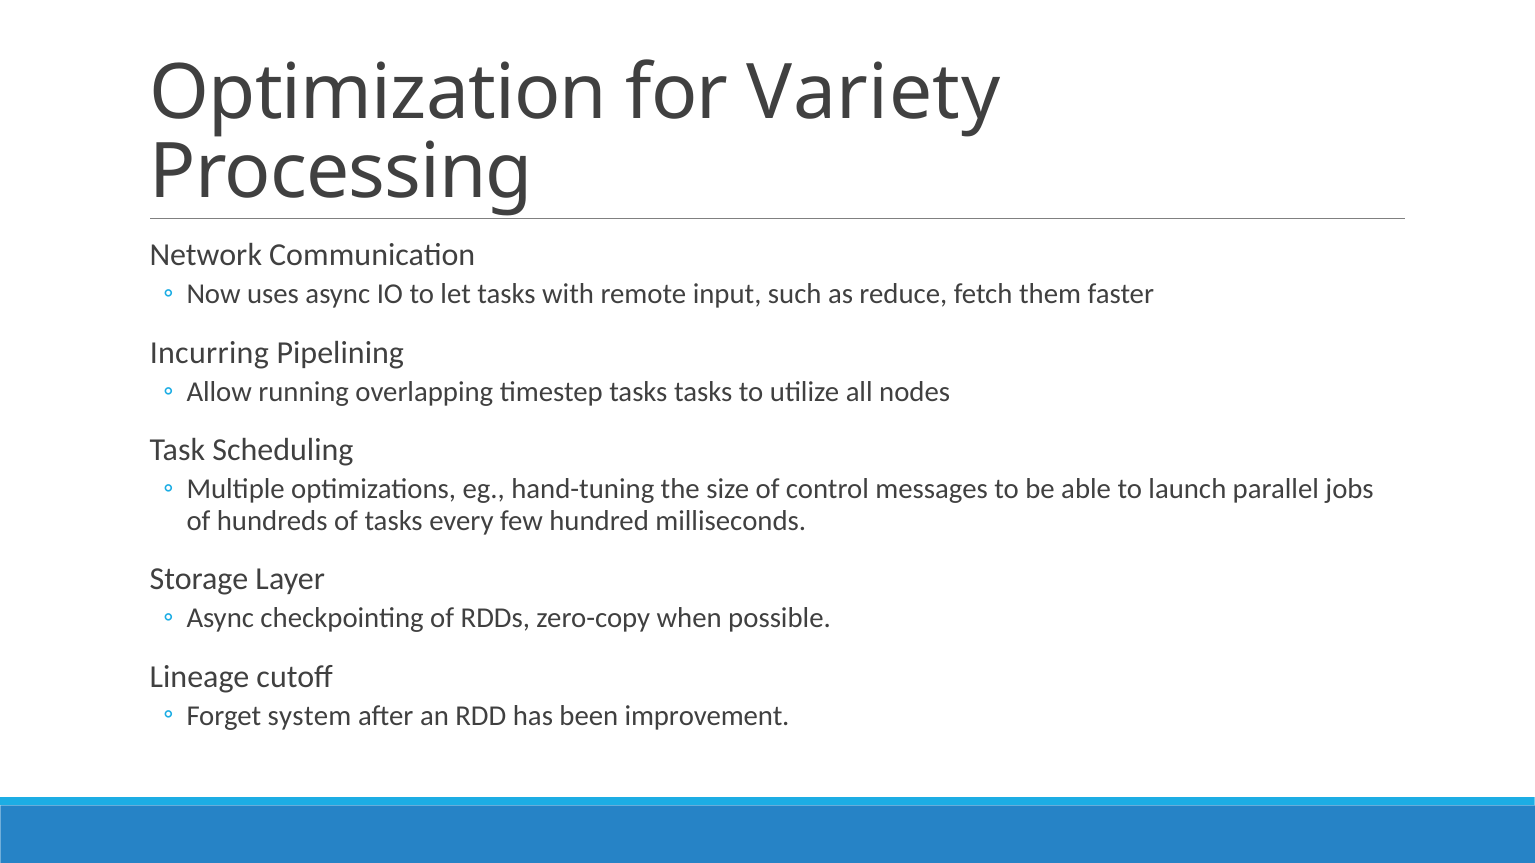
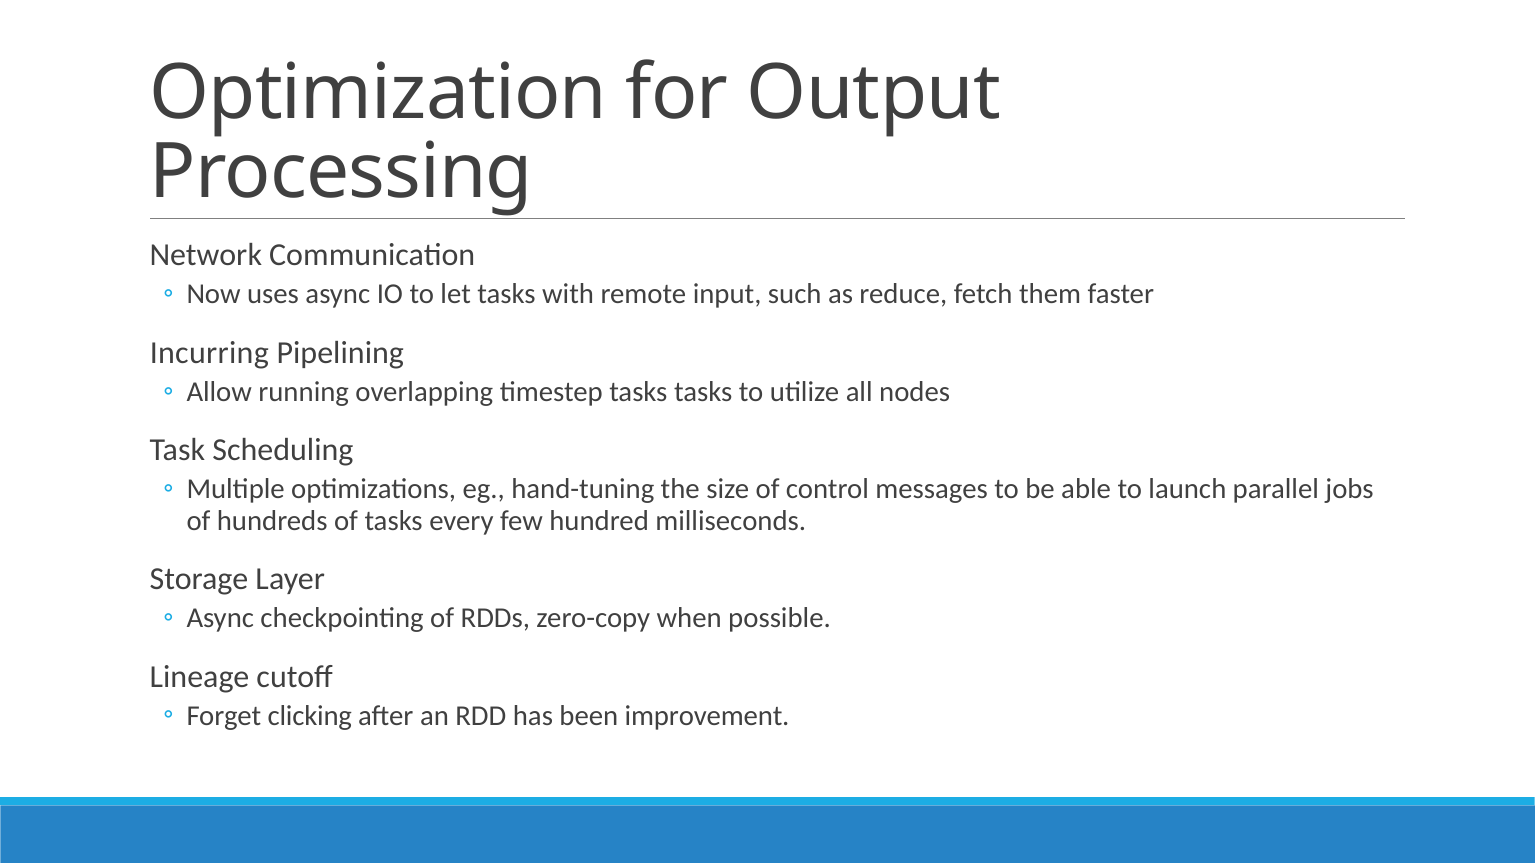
Variety: Variety -> Output (874, 94)
system: system -> clicking (310, 716)
